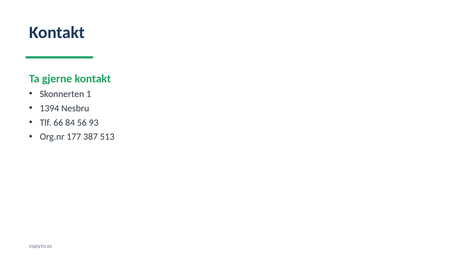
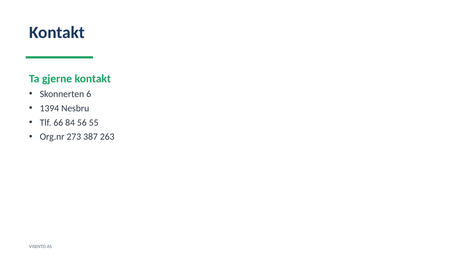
1: 1 -> 6 (89, 94)
93: 93 -> 55 (94, 123)
177: 177 -> 273 (74, 137)
513: 513 -> 263 (107, 137)
